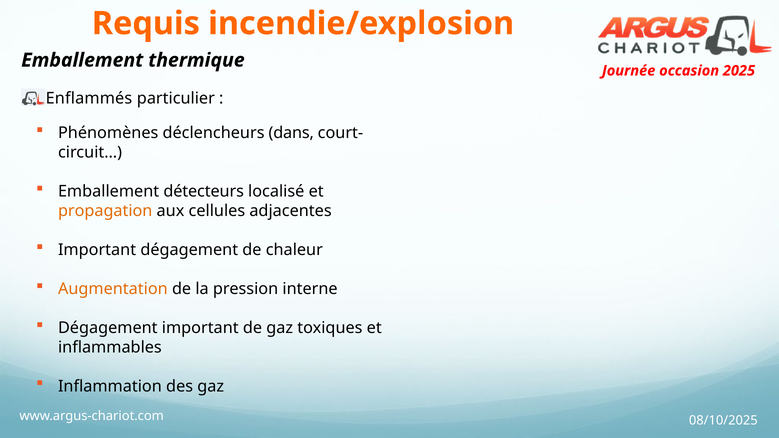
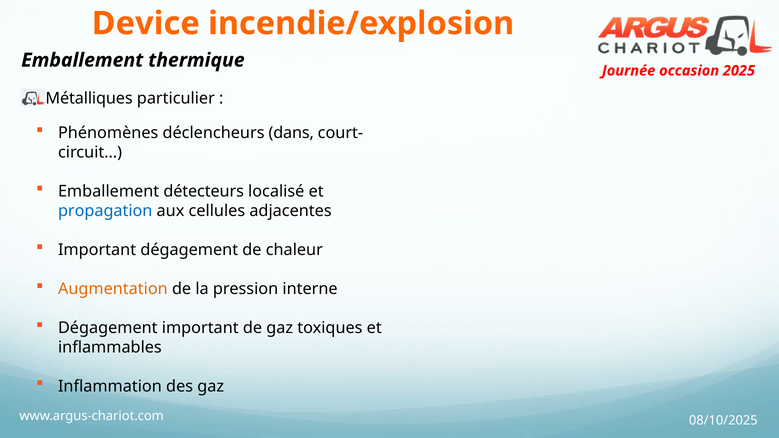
Requis: Requis -> Device (146, 23)
Enflammés: Enflammés -> Métalliques (89, 98)
propagation colour: orange -> blue (105, 211)
